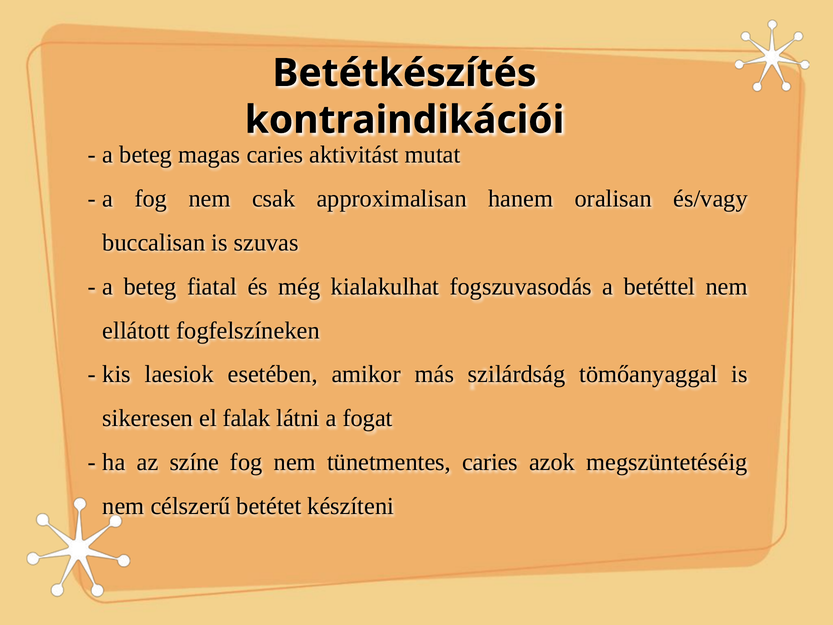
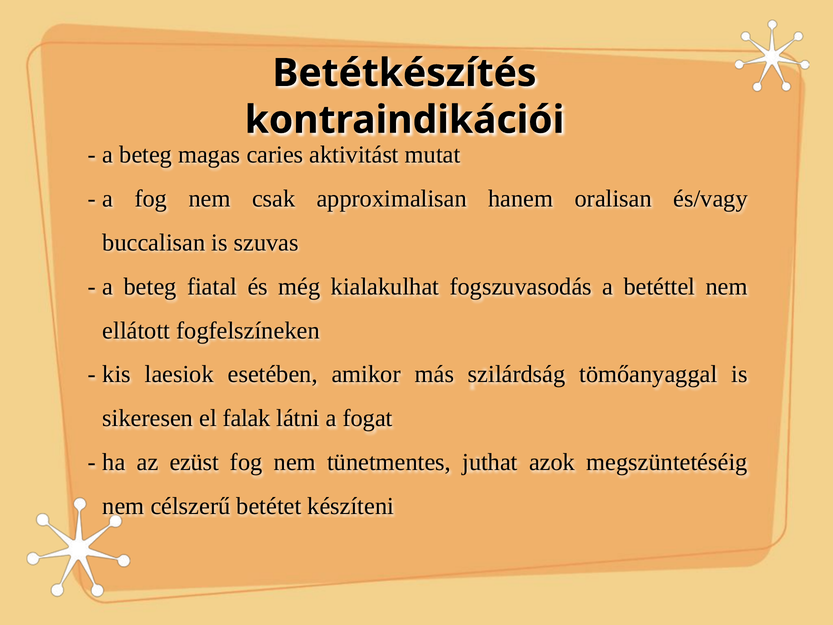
színe: színe -> ezüst (194, 462)
tünetmentes caries: caries -> juthat (490, 462)
